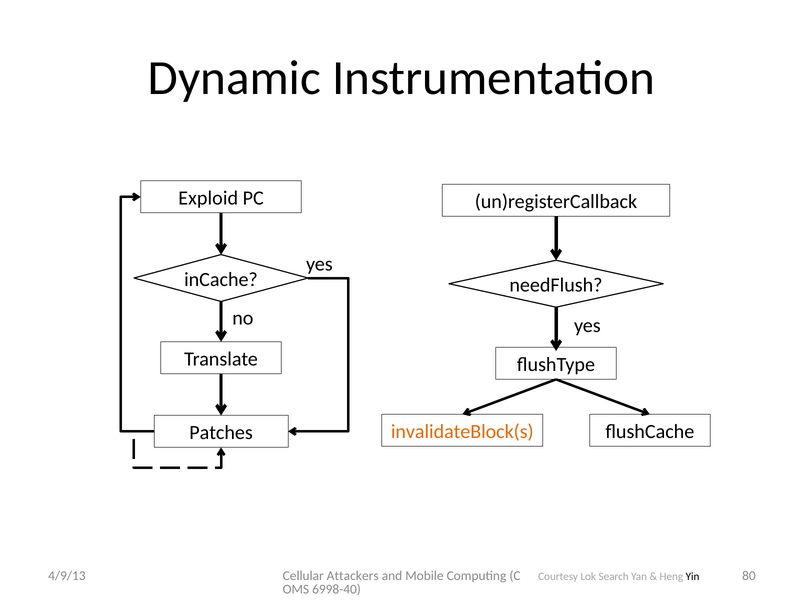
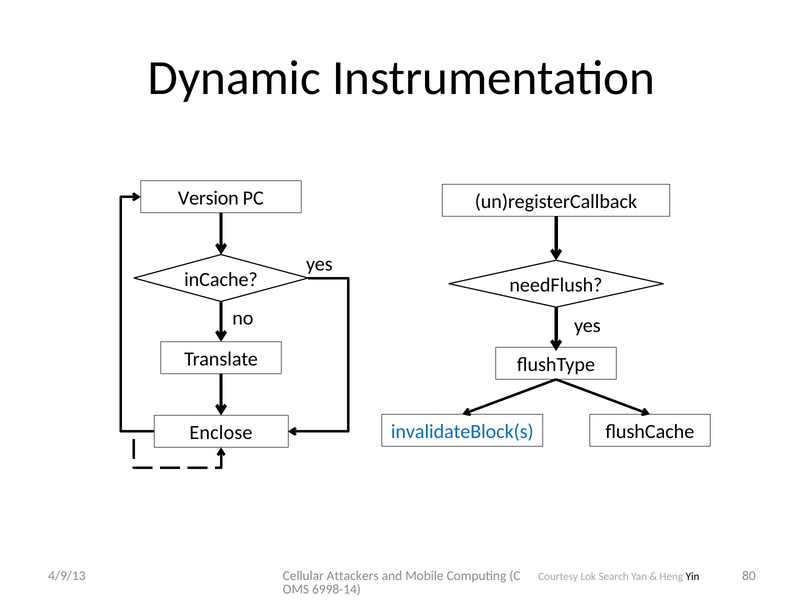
Exploid: Exploid -> Version (208, 198)
invalidateBlock(s colour: orange -> blue (462, 432)
Patches: Patches -> Enclose (221, 433)
6998-40: 6998-40 -> 6998-14 (337, 589)
